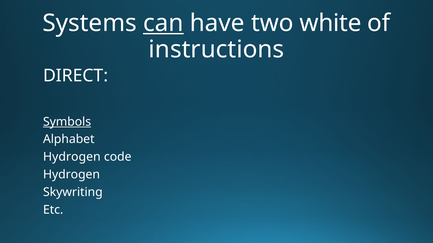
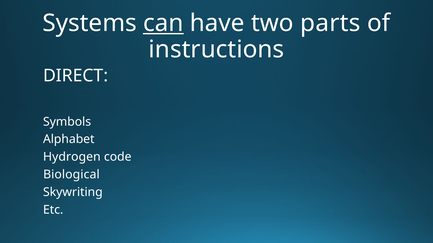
white: white -> parts (330, 23)
Symbols underline: present -> none (67, 122)
Hydrogen: Hydrogen -> Biological (71, 175)
